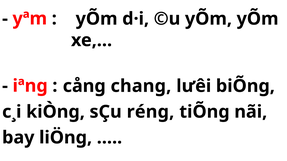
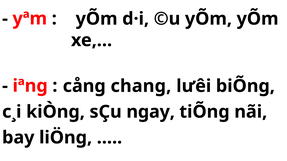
réng: réng -> ngay (151, 112)
